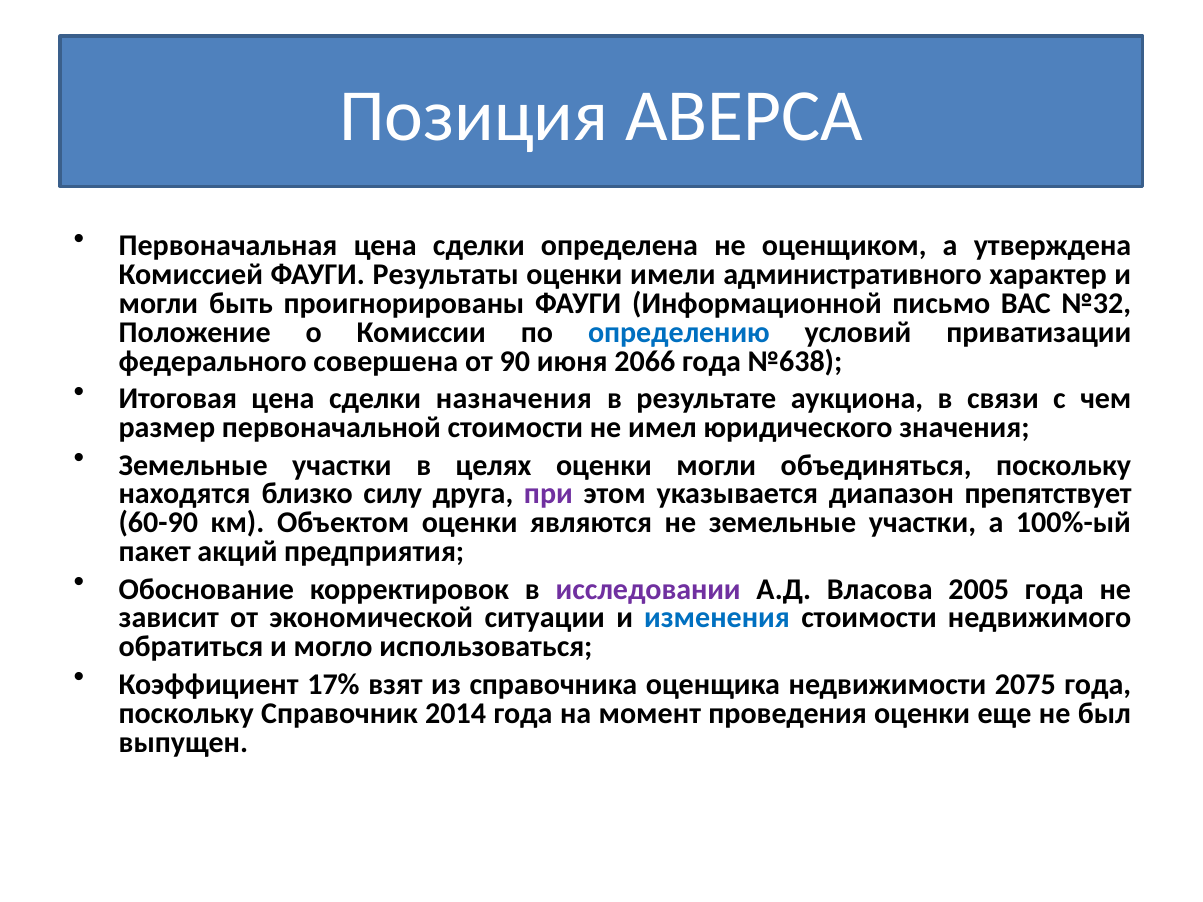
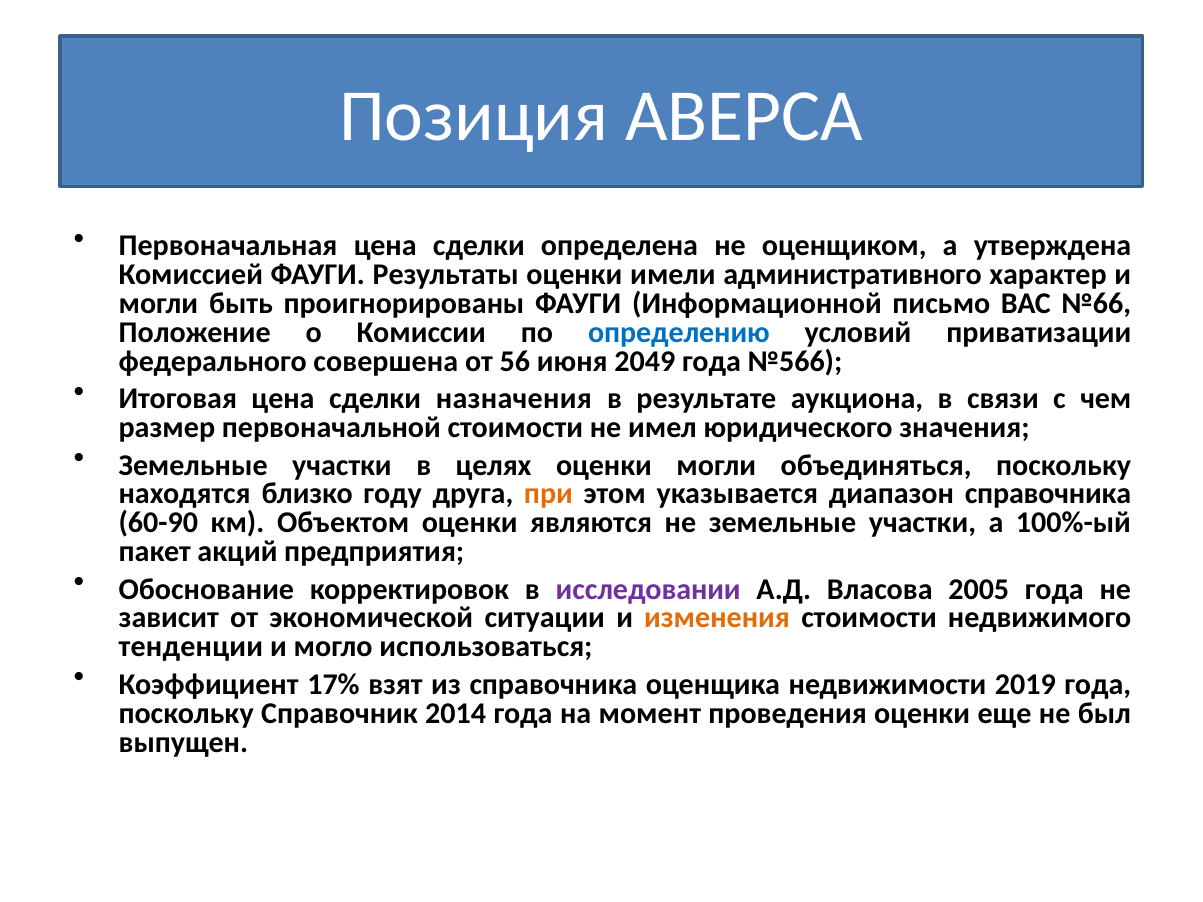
№32: №32 -> №66 (1096, 304)
90: 90 -> 56 (515, 362)
2066: 2066 -> 2049 (645, 362)
№638: №638 -> №566 (795, 362)
силу: силу -> году (393, 494)
при colour: purple -> orange (548, 494)
диапазон препятствует: препятствует -> справочника (1048, 494)
изменения colour: blue -> orange (717, 618)
обратиться: обратиться -> тенденции (191, 647)
2075: 2075 -> 2019 (1025, 685)
